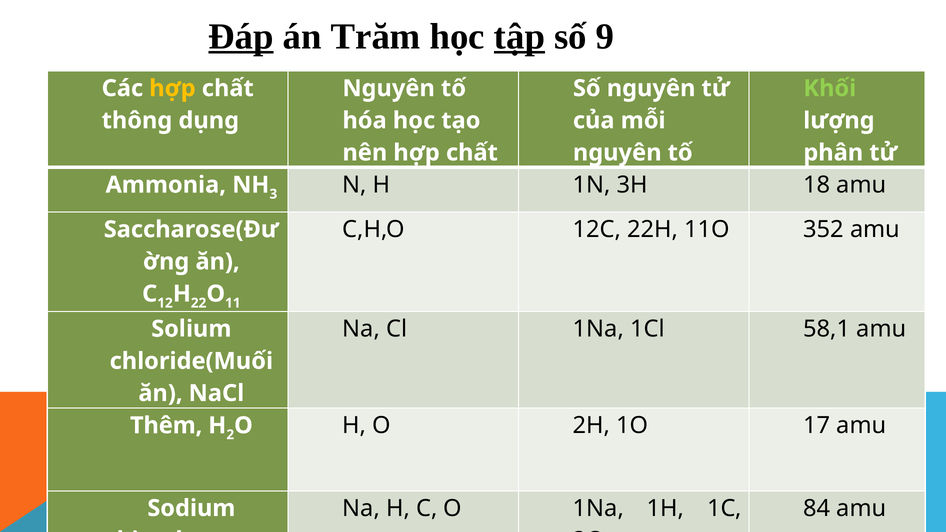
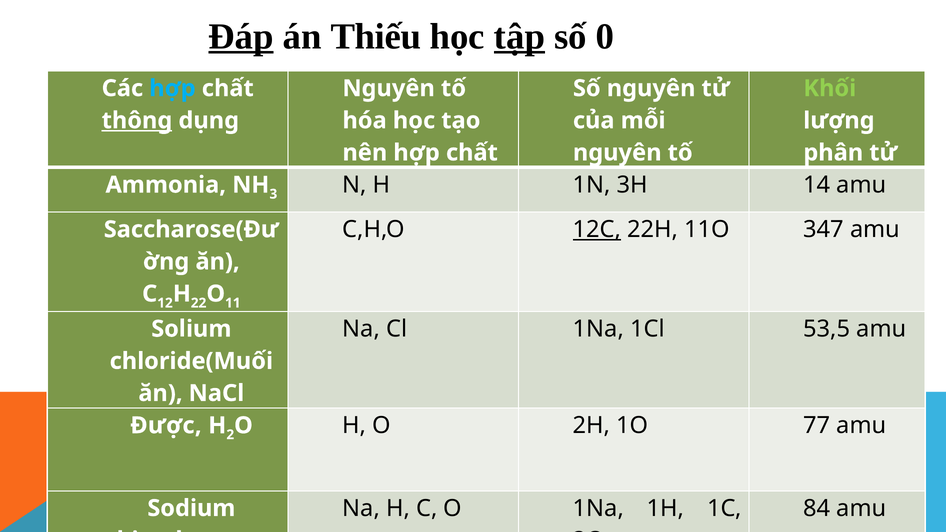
Trăm: Trăm -> Thiếu (376, 36)
9: 9 -> 0 (605, 36)
hợp colour: yellow -> light blue (172, 88)
thông underline: none -> present (137, 121)
18: 18 -> 14 (817, 185)
12C underline: none -> present (597, 230)
352: 352 -> 347 (824, 230)
58,1: 58,1 -> 53,5 (827, 329)
Thêm: Thêm -> Được (166, 426)
17: 17 -> 77 (817, 426)
